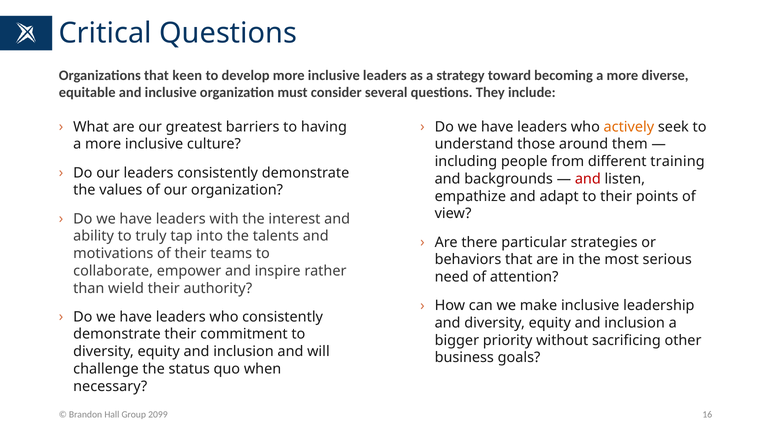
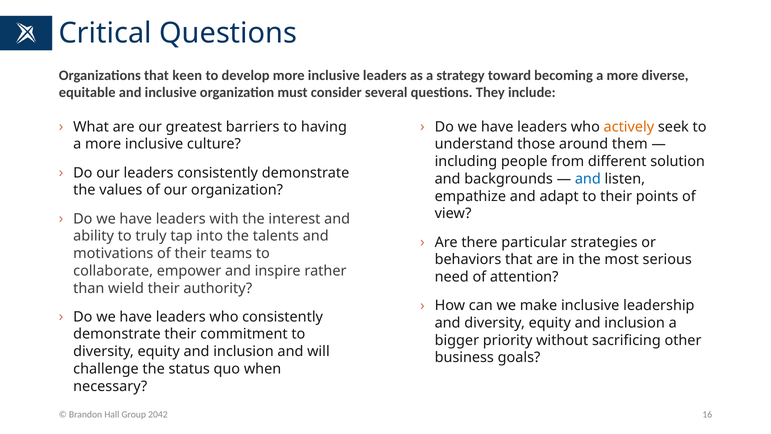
training: training -> solution (678, 161)
and colour: red -> blue (588, 179)
2099: 2099 -> 2042 (158, 414)
